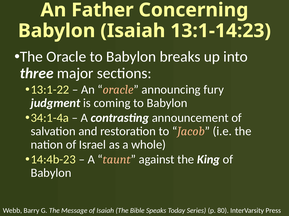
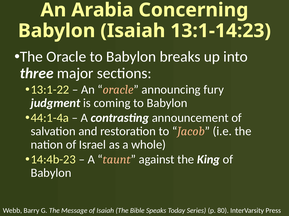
Father: Father -> Arabia (102, 10)
34:1-4a: 34:1-4a -> 44:1-4a (50, 118)
